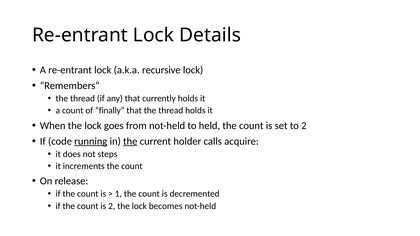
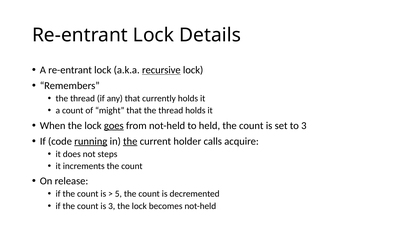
recursive underline: none -> present (161, 70)
finally: finally -> might (110, 111)
goes underline: none -> present (114, 126)
to 2: 2 -> 3 (304, 126)
1: 1 -> 5 (118, 194)
is 2: 2 -> 3 (112, 206)
